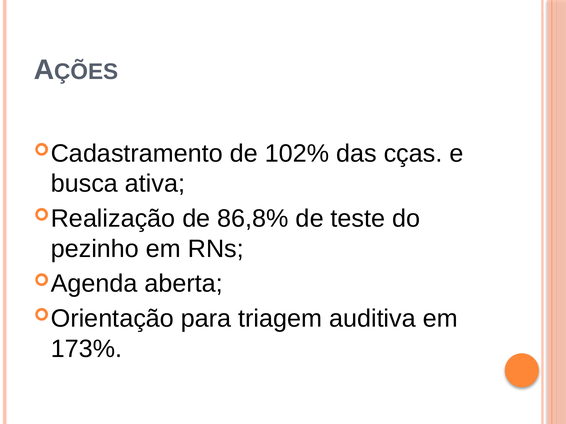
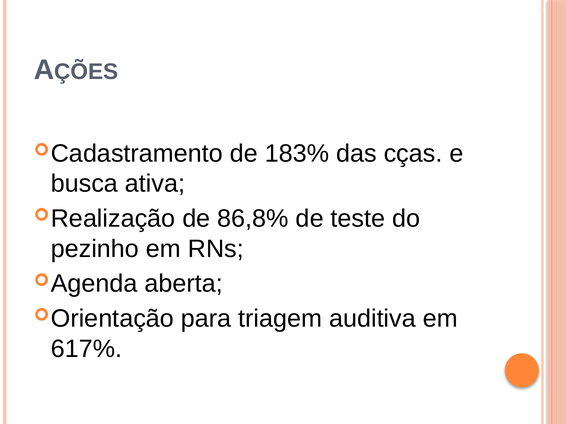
102%: 102% -> 183% (297, 154)
173%: 173% -> 617% (86, 349)
